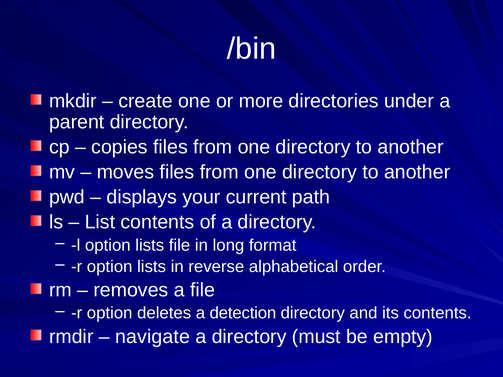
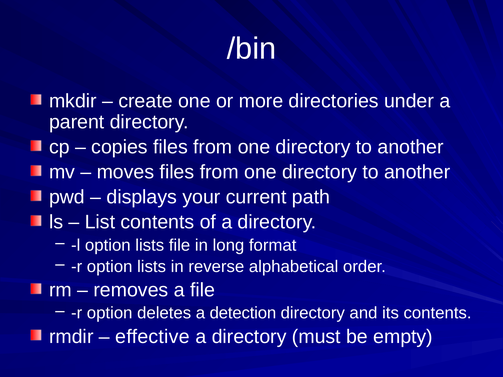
navigate: navigate -> effective (152, 337)
